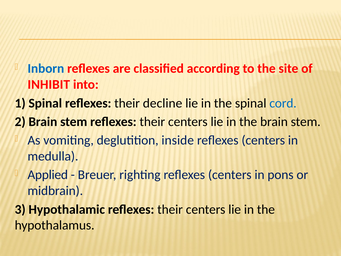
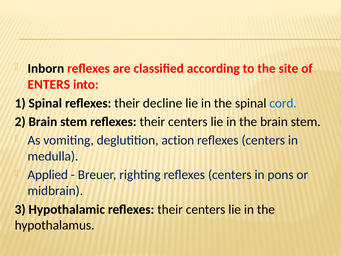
Inborn colour: blue -> black (46, 69)
INHIBIT: INHIBIT -> ENTERS (49, 84)
inside: inside -> action (178, 140)
